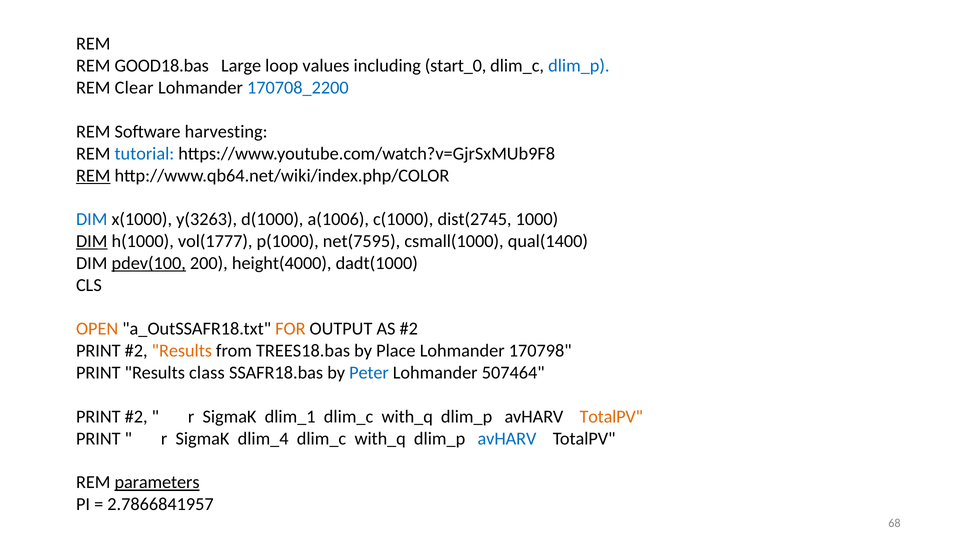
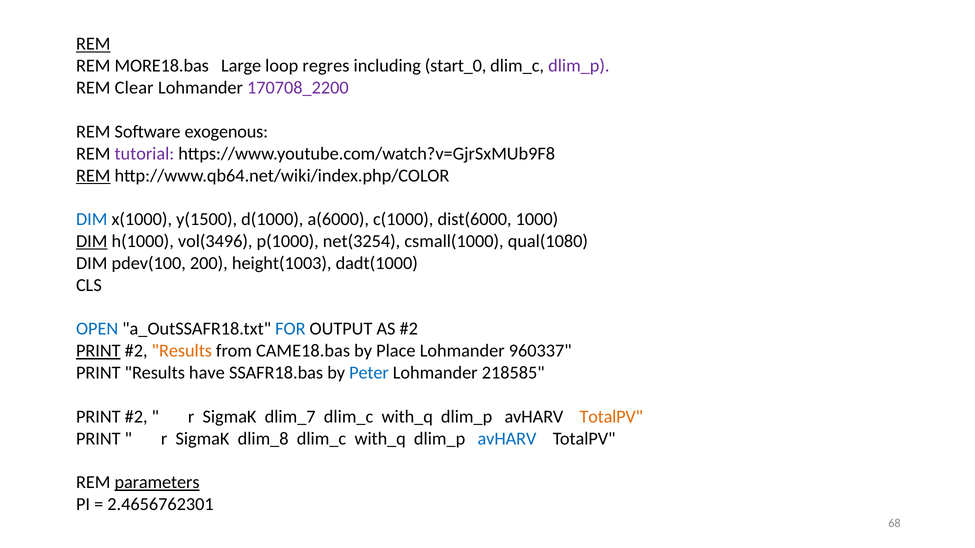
REM underline: none -> present (93, 44)
GOOD18.bas: GOOD18.bas -> MORE18.bas (162, 66)
values: values -> regres (326, 66)
dlim_p colour: blue -> purple (579, 66)
170708_2200 colour: blue -> purple (298, 88)
harvesting: harvesting -> exogenous (226, 132)
tutorial colour: blue -> purple (144, 154)
y(3263: y(3263 -> y(1500 (207, 220)
a(1006: a(1006 -> a(6000 (338, 220)
dist(2745: dist(2745 -> dist(6000 (475, 220)
vol(1777: vol(1777 -> vol(3496 (215, 241)
net(7595: net(7595 -> net(3254 (362, 241)
qual(1400: qual(1400 -> qual(1080 (548, 241)
pdev(100 underline: present -> none (149, 263)
height(4000: height(4000 -> height(1003 (282, 263)
OPEN colour: orange -> blue (97, 329)
FOR colour: orange -> blue (290, 329)
PRINT underline: none -> present (98, 351)
TREES18.bas: TREES18.bas -> CAME18.bas (303, 351)
170798: 170798 -> 960337 (540, 351)
class: class -> have (207, 373)
507464: 507464 -> 218585 (513, 373)
dlim_1: dlim_1 -> dlim_7 (290, 417)
dlim_4: dlim_4 -> dlim_8 (263, 439)
2.7866841957: 2.7866841957 -> 2.4656762301 (160, 505)
